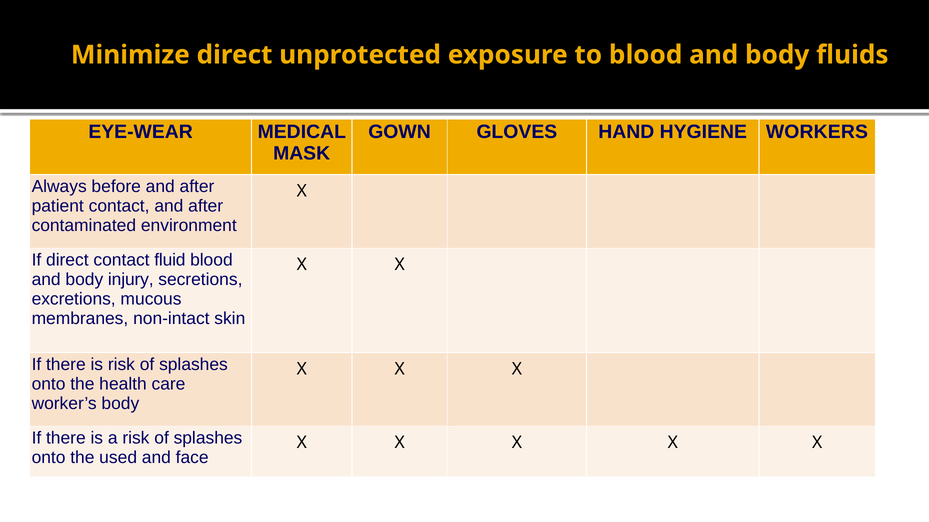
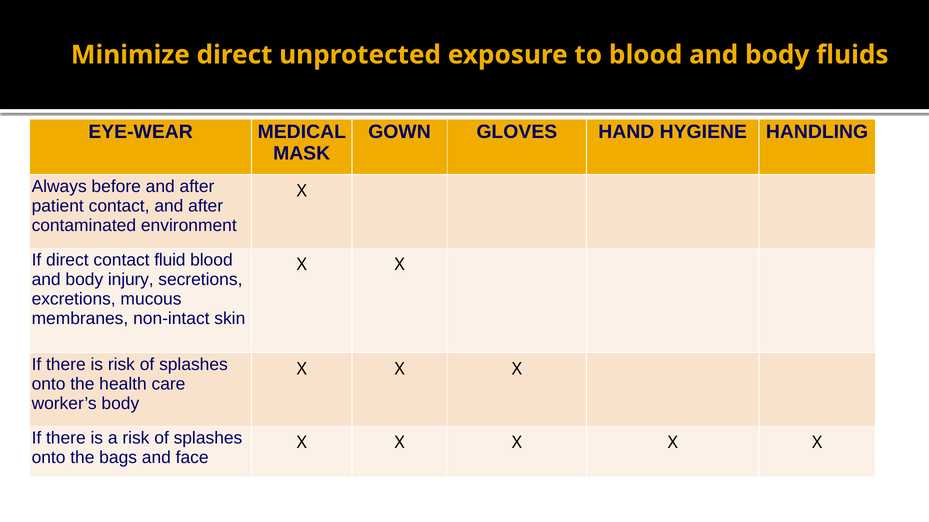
WORKERS: WORKERS -> HANDLING (817, 132)
used: used -> bags (118, 458)
